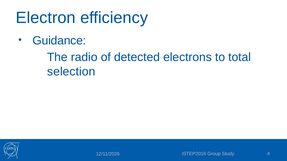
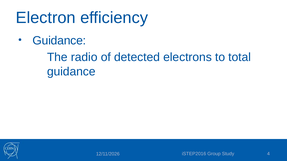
selection: selection -> guidance (71, 72)
